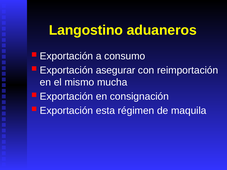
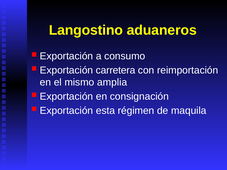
asegurar: asegurar -> carretera (116, 70)
mucha: mucha -> amplia (112, 82)
